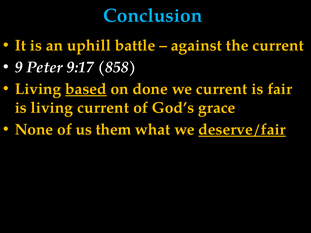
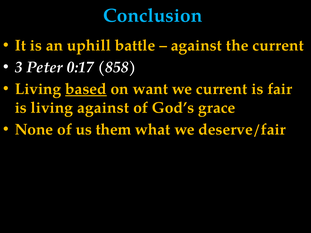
9: 9 -> 3 (19, 67)
9:17: 9:17 -> 0:17 (80, 67)
done: done -> want (150, 89)
living current: current -> against (103, 108)
deserve/fair underline: present -> none (242, 130)
